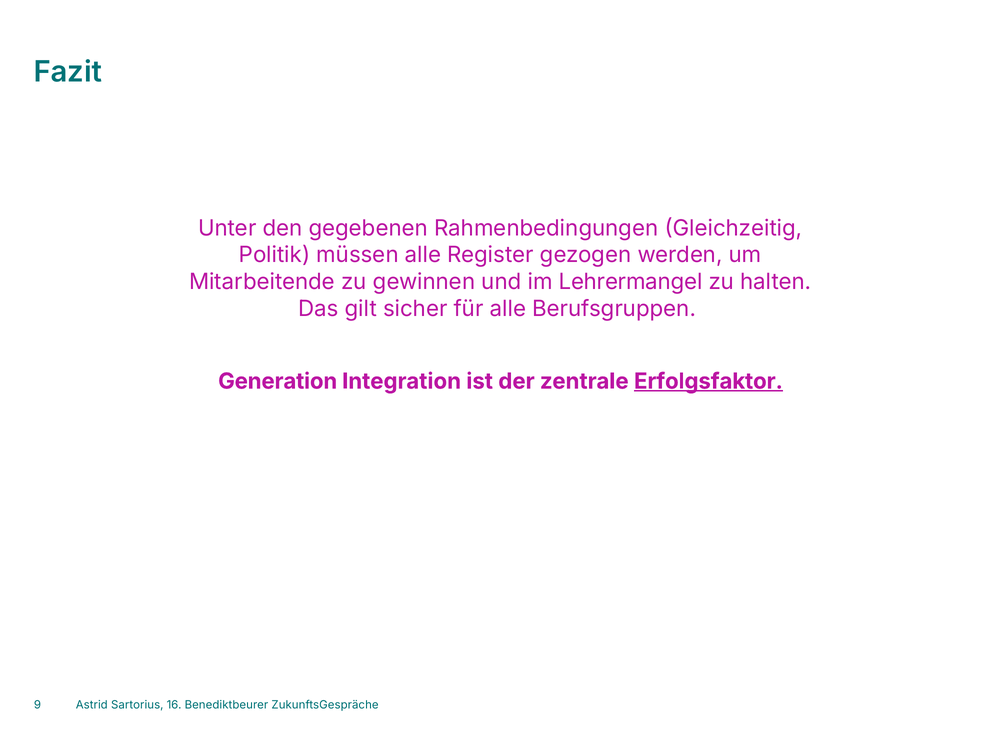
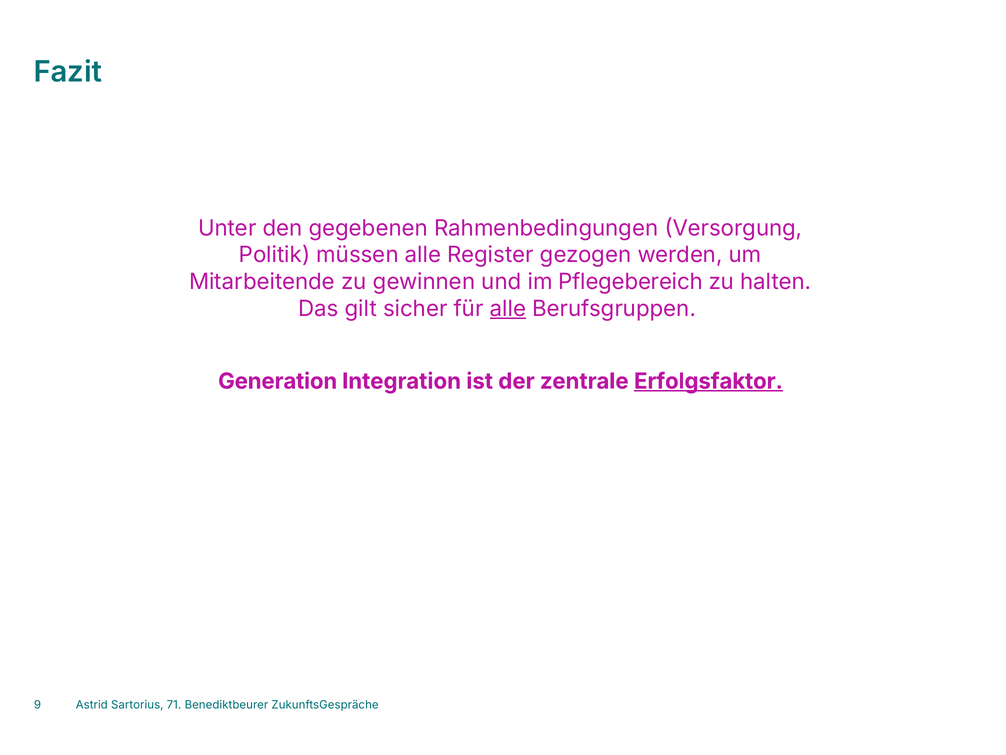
Gleichzeitig: Gleichzeitig -> Versorgung (733, 228)
Lehrermangel: Lehrermangel -> Pflegebereich (631, 282)
alle underline: none -> present (508, 309)
16: 16 -> 71 (174, 704)
